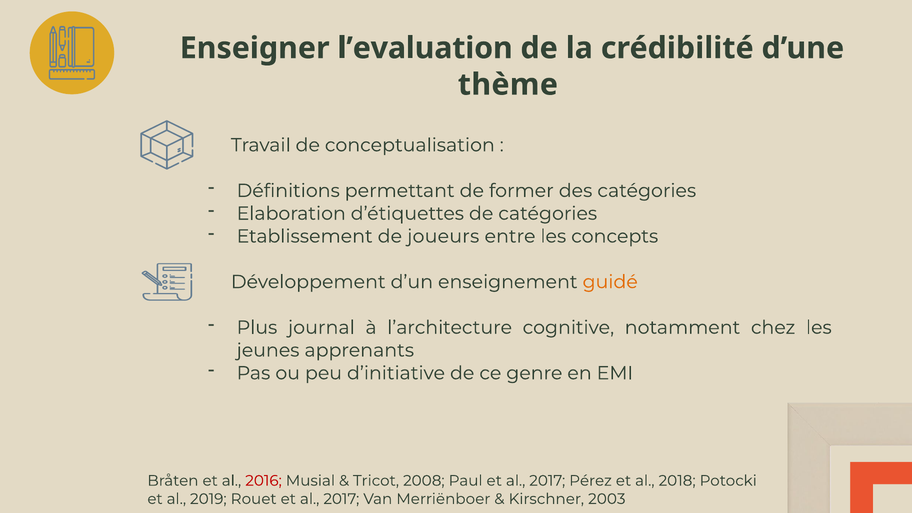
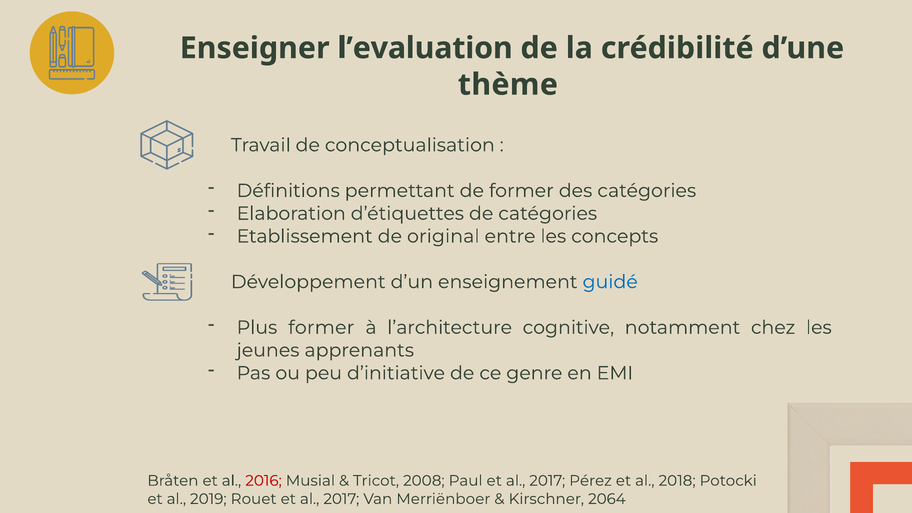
joueurs: joueurs -> original (443, 236)
guidé colour: orange -> blue (610, 282)
Plus journal: journal -> former (321, 328)
2003: 2003 -> 2064 (607, 499)
